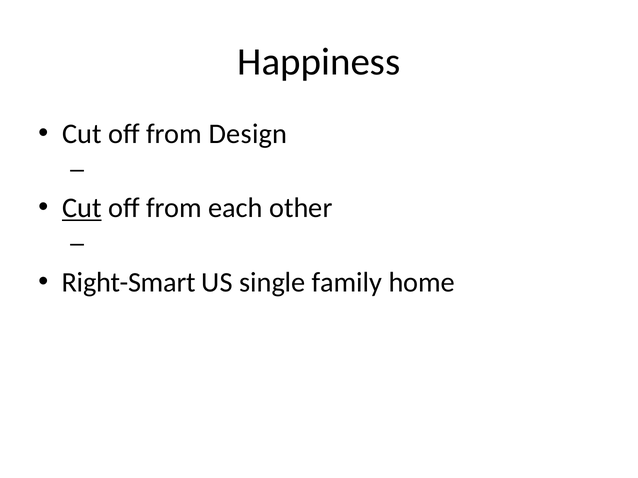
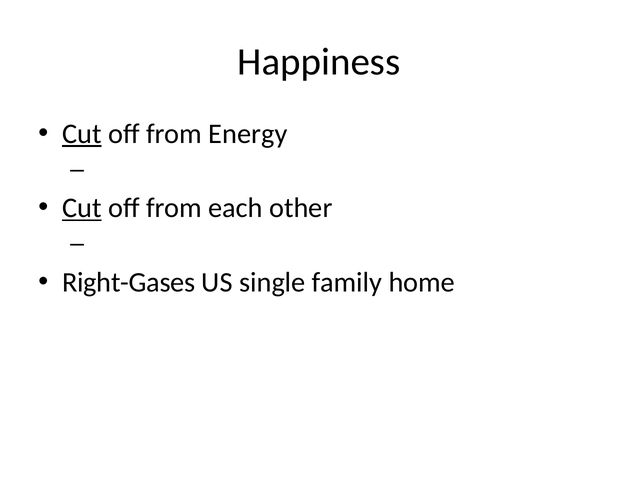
Cut underline: none -> present (82, 134)
Design: Design -> Energy (248, 134)
Right-Smart: Right-Smart -> Right-Gases (129, 283)
